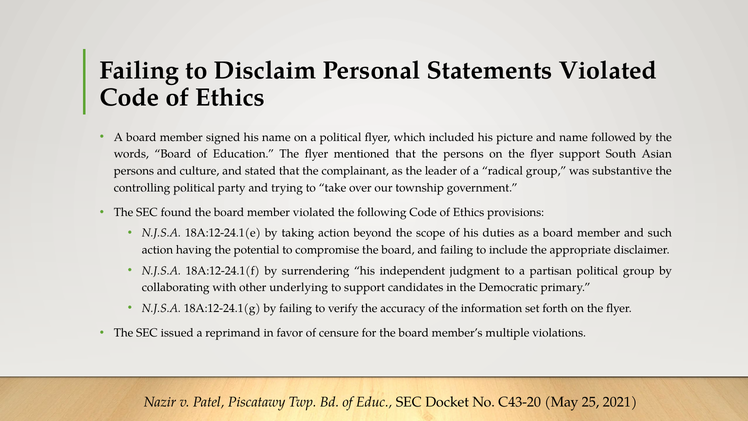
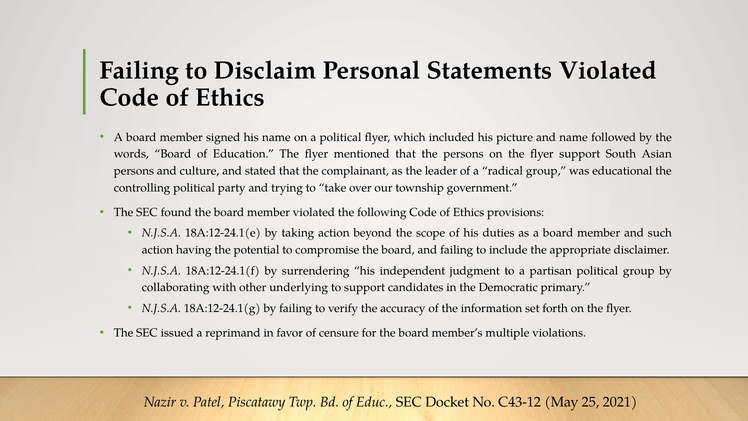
substantive: substantive -> educational (622, 171)
C43-20: C43-20 -> C43-12 (520, 402)
